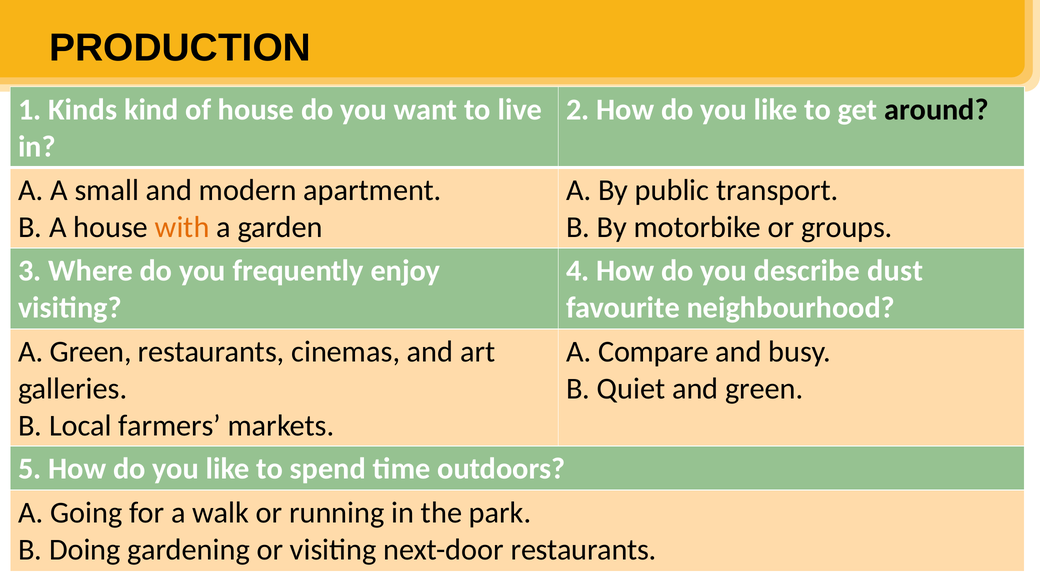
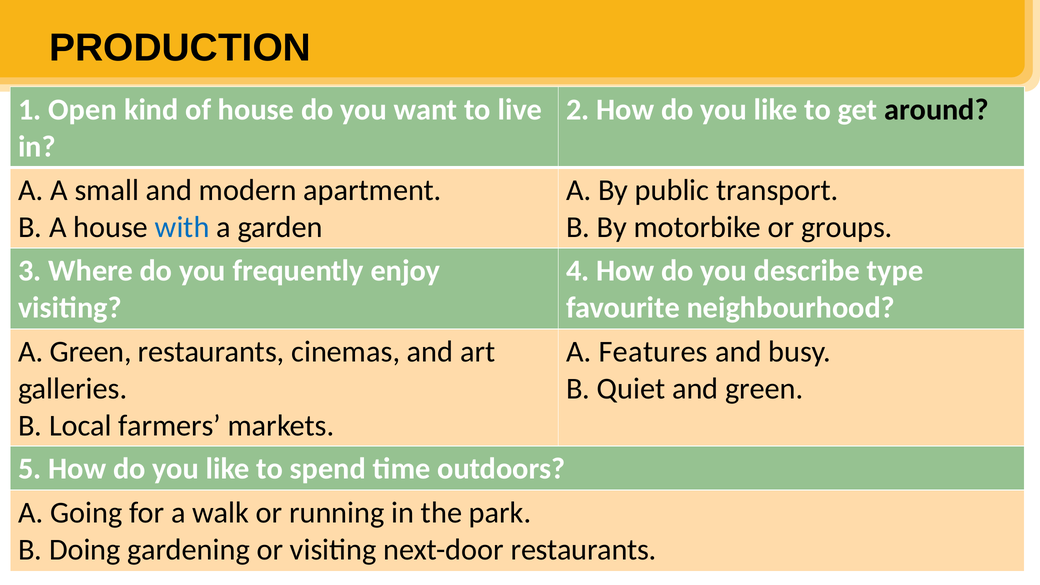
Kinds: Kinds -> Open (83, 110)
with colour: orange -> blue (182, 227)
dust: dust -> type (895, 271)
Compare: Compare -> Features (653, 352)
